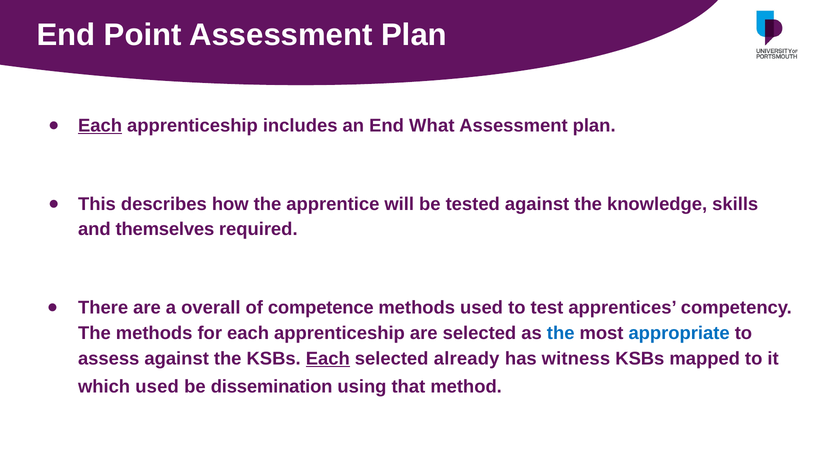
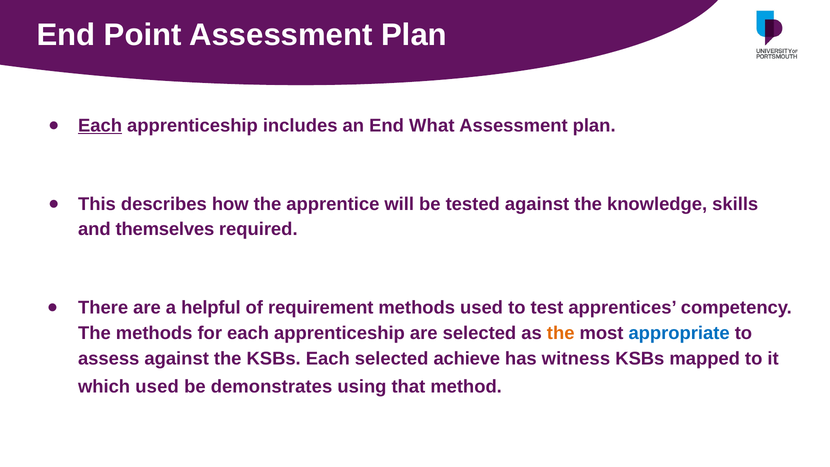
overall: overall -> helpful (211, 308)
competence: competence -> requirement (321, 308)
the colour: blue -> orange (561, 333)
Each underline: present -> none (328, 359)
already: already -> achieve (467, 359)
dissemination: dissemination -> demonstrates (272, 387)
